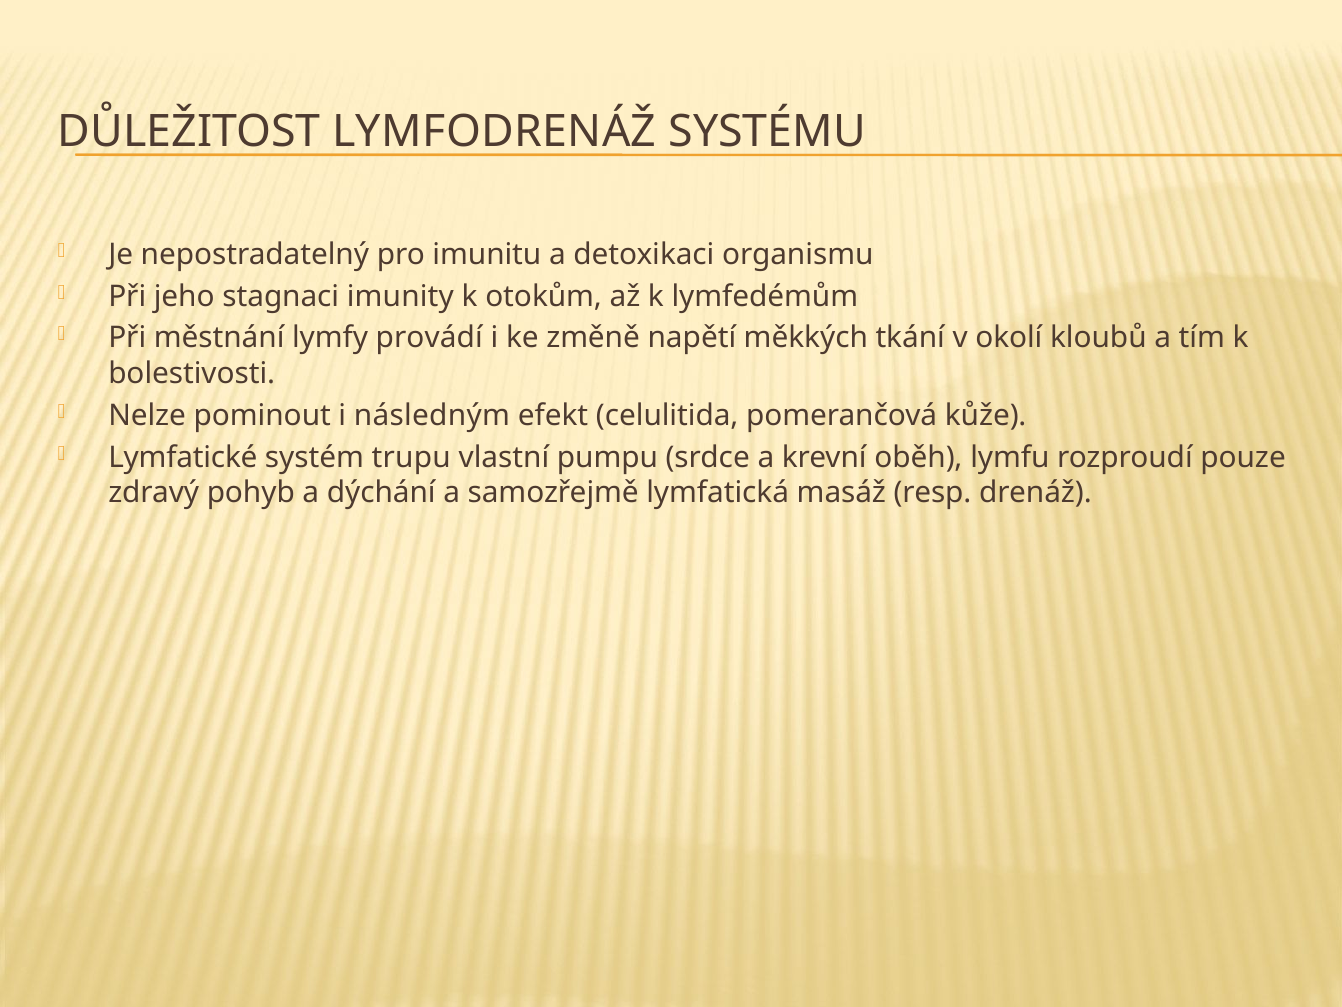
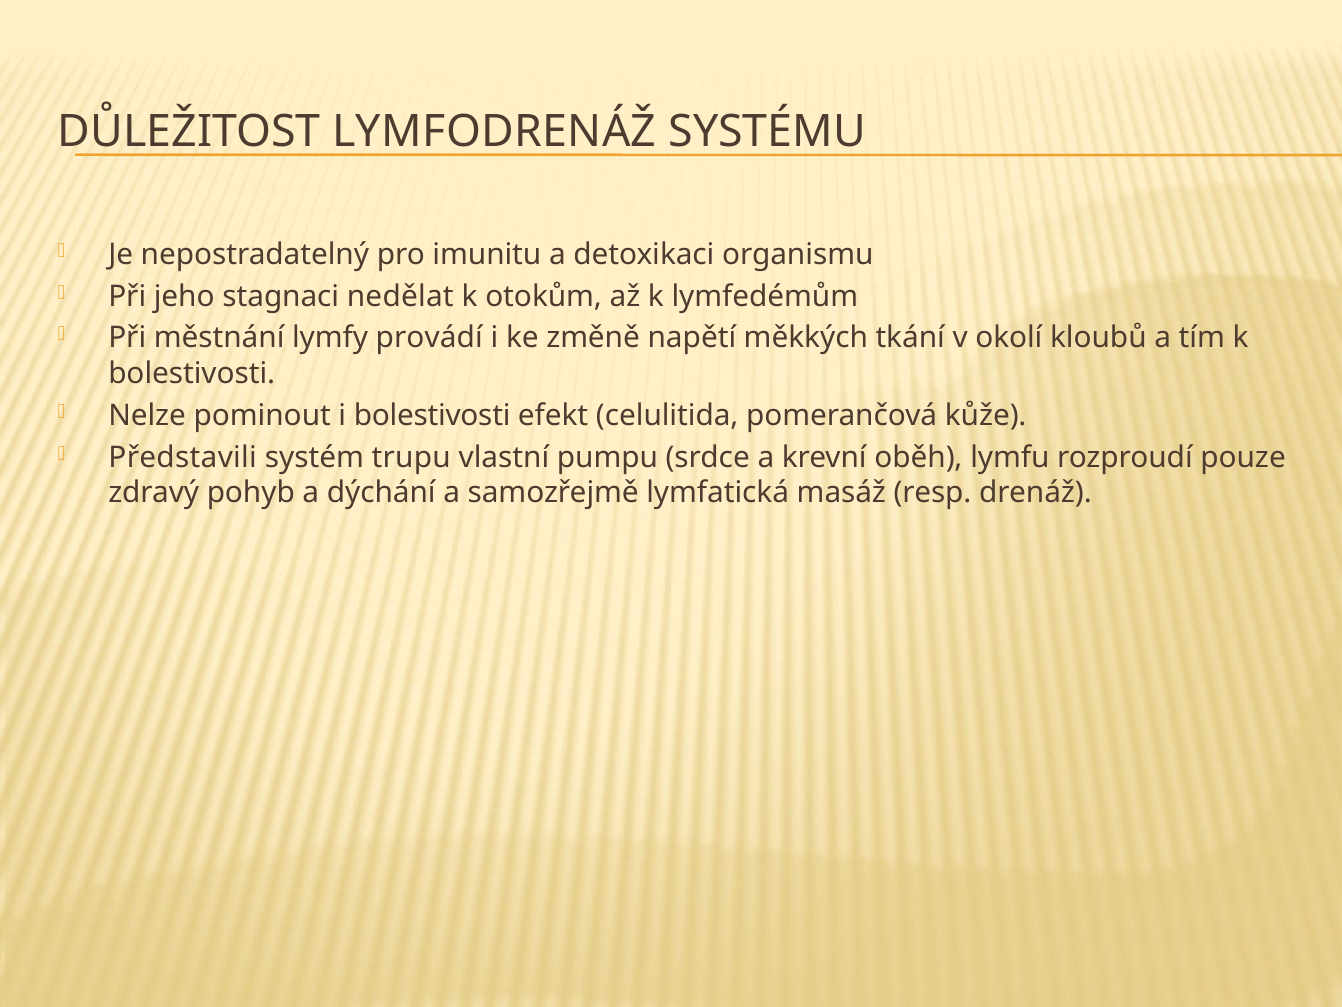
imunity: imunity -> nedělat (400, 296)
i následným: následným -> bolestivosti (432, 415)
Lymfatické: Lymfatické -> Představili (183, 457)
